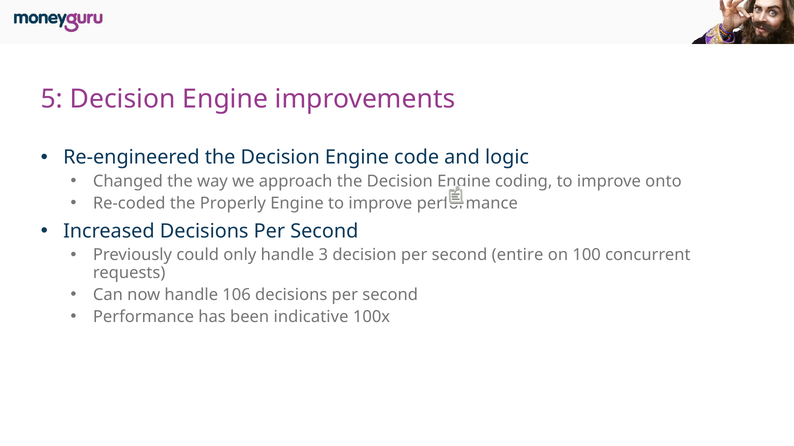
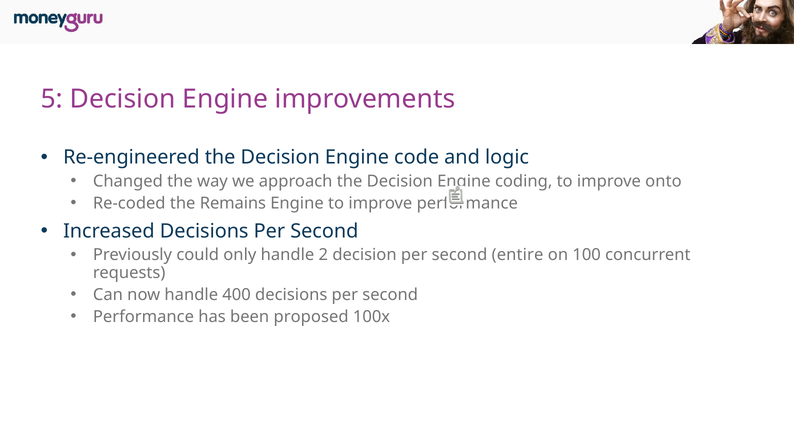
Properly: Properly -> Remains (233, 203)
3: 3 -> 2 (323, 255)
106: 106 -> 400 (237, 295)
indicative: indicative -> proposed (311, 317)
